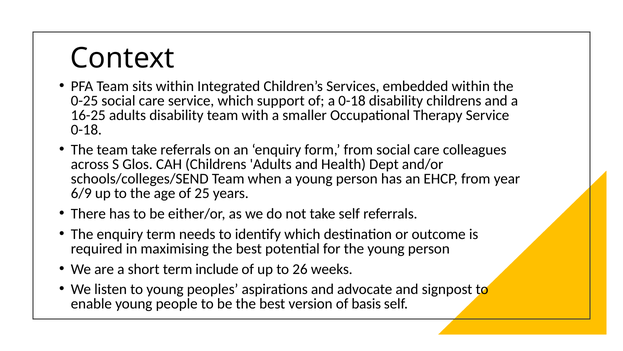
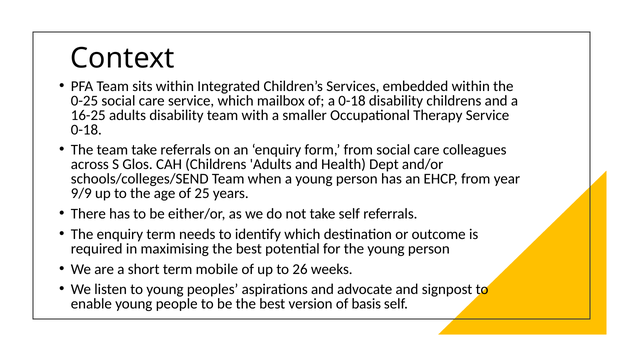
support: support -> mailbox (281, 100)
6/9: 6/9 -> 9/9 (81, 193)
include: include -> mobile (217, 269)
